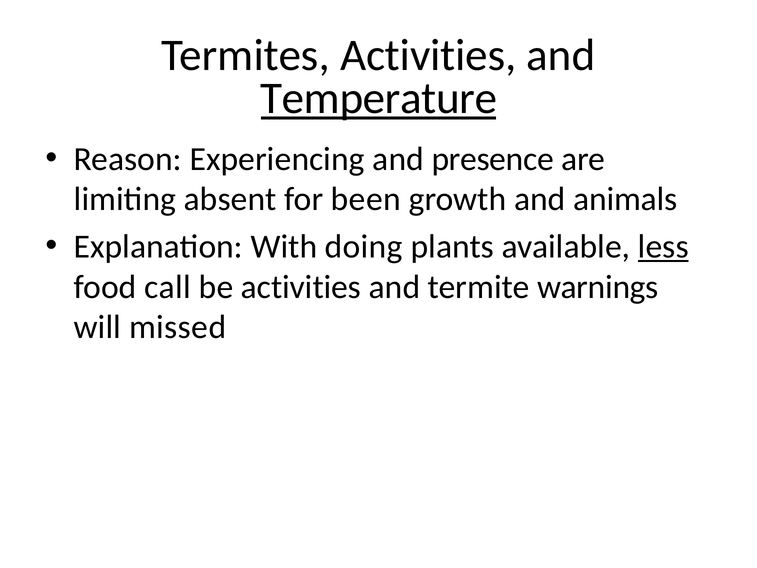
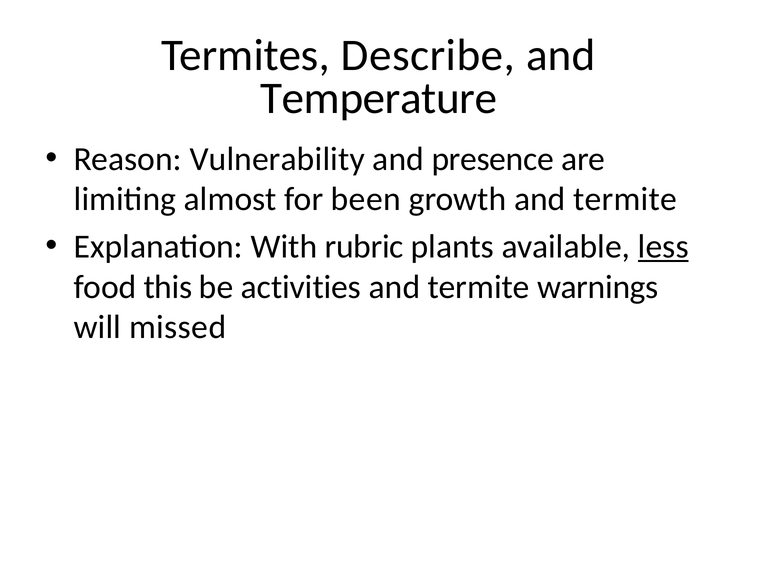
Termites Activities: Activities -> Describe (428, 55)
Temperature underline: present -> none (379, 99)
Experiencing: Experiencing -> Vulnerability (277, 159)
absent: absent -> almost (230, 199)
growth and animals: animals -> termite (625, 199)
doing: doing -> rubric (364, 246)
call: call -> this (168, 287)
